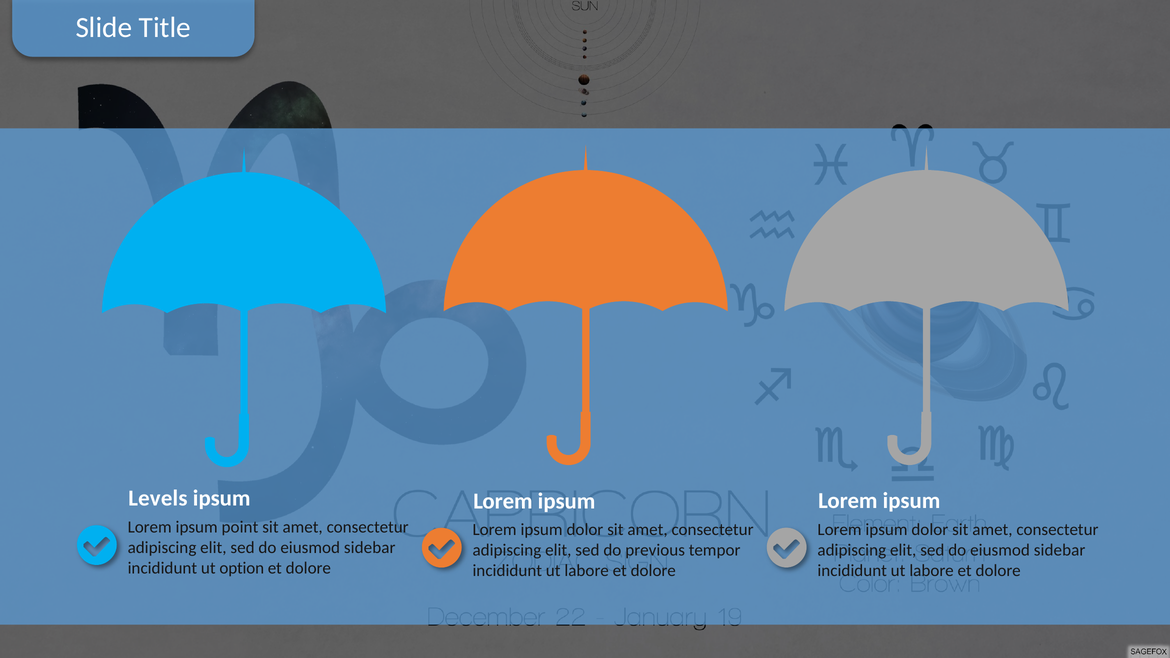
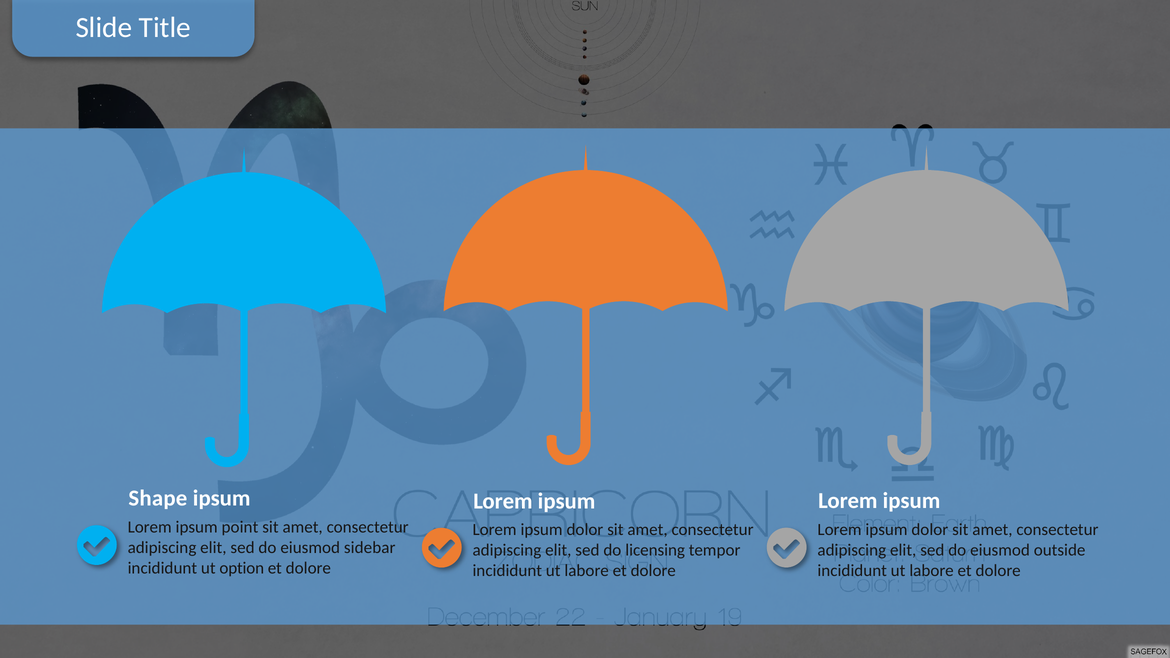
Levels: Levels -> Shape (158, 498)
sidebar: sidebar -> outside (1060, 550)
previous: previous -> licensing (655, 550)
